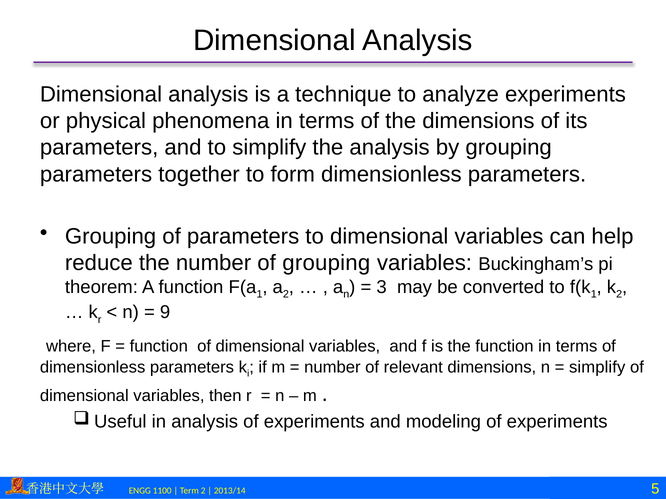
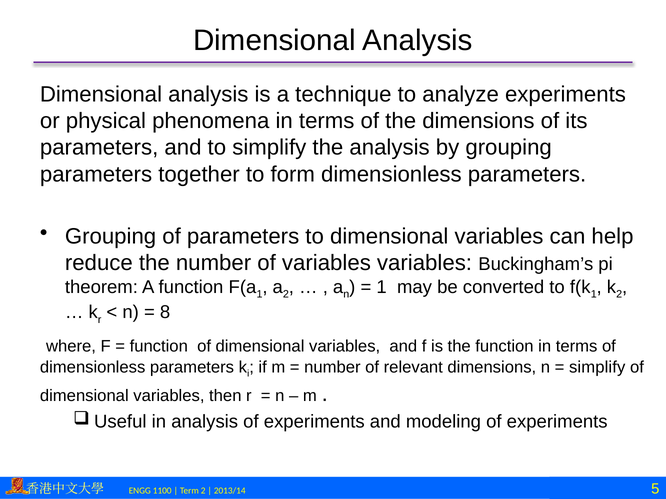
of grouping: grouping -> variables (326, 263)
3: 3 -> 1 (382, 287)
9: 9 -> 8 (165, 313)
